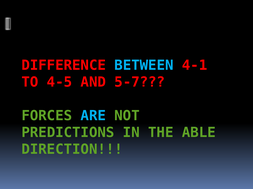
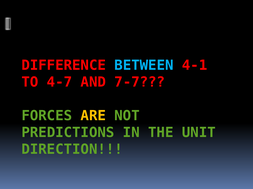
4-5: 4-5 -> 4-7 (59, 82)
5-7: 5-7 -> 7-7 (140, 82)
ARE colour: light blue -> yellow (93, 116)
ABLE: ABLE -> UNIT (199, 133)
